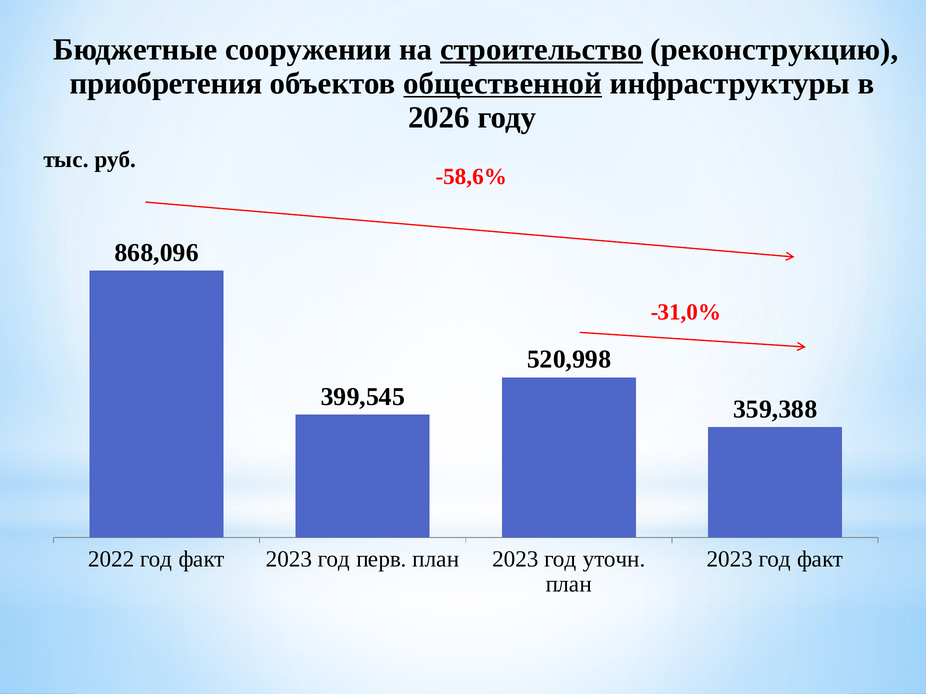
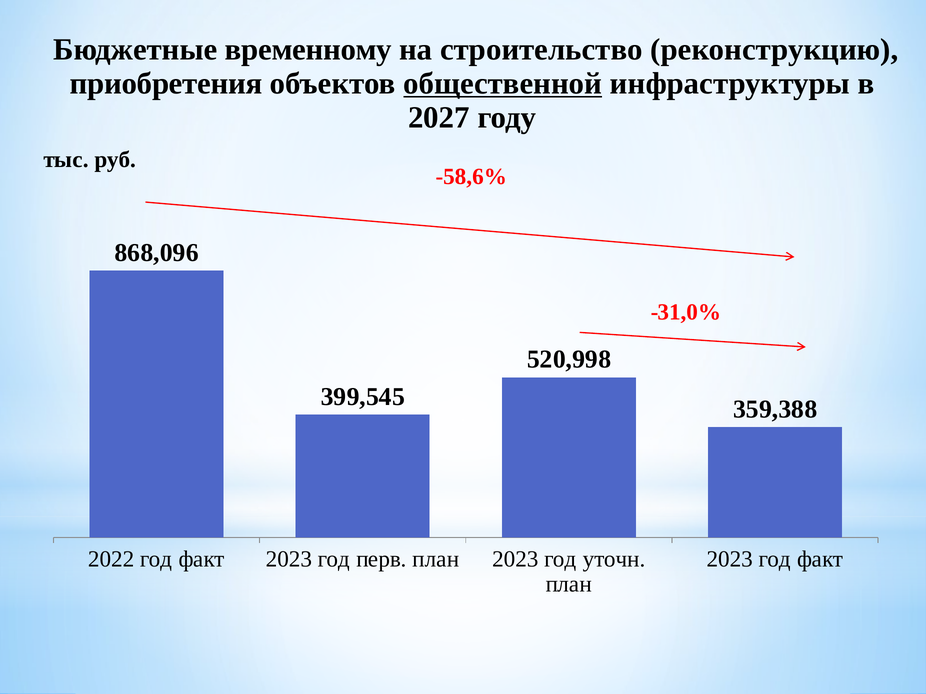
сооружении: сооружении -> временному (308, 49)
строительство underline: present -> none (541, 49)
2026: 2026 -> 2027 (439, 118)
